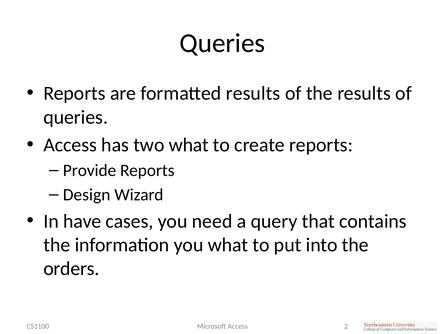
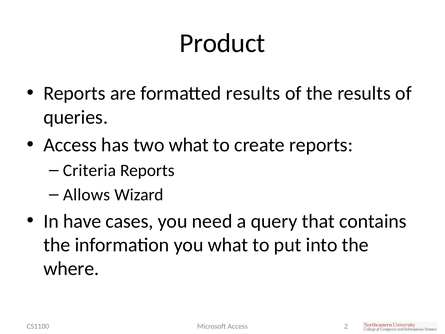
Queries: Queries -> Product (223, 43)
Provide: Provide -> Criteria (89, 170)
Design: Design -> Allows (87, 195)
orders: orders -> where (71, 268)
